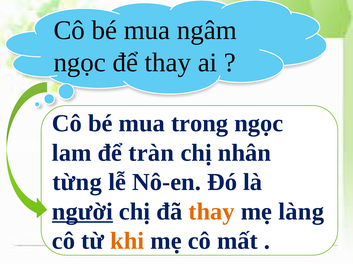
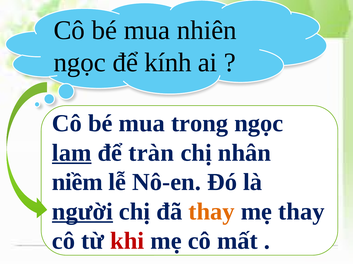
ngâm: ngâm -> nhiên (207, 30)
để thay: thay -> kính (168, 63)
lam underline: none -> present (72, 153)
từng: từng -> niềm (77, 183)
mẹ làng: làng -> thay (301, 212)
khi colour: orange -> red (127, 241)
